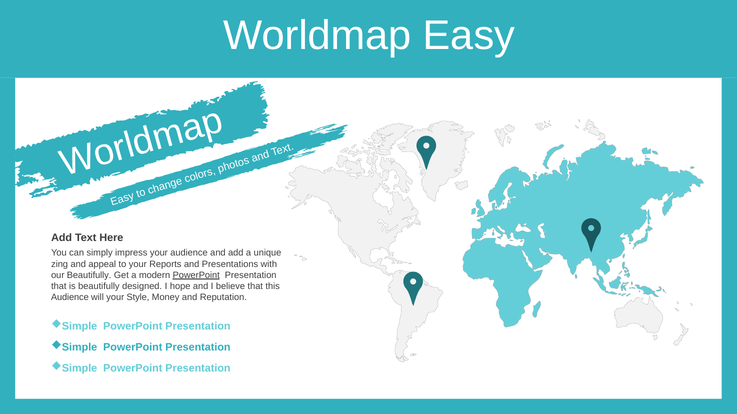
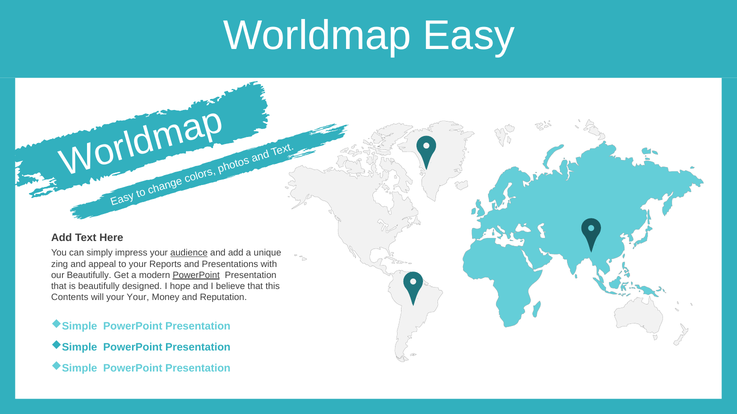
audience underline: none -> present (189, 253)
Audience: Audience -> Contents (70, 298)
your Style: Style -> Your (138, 298)
